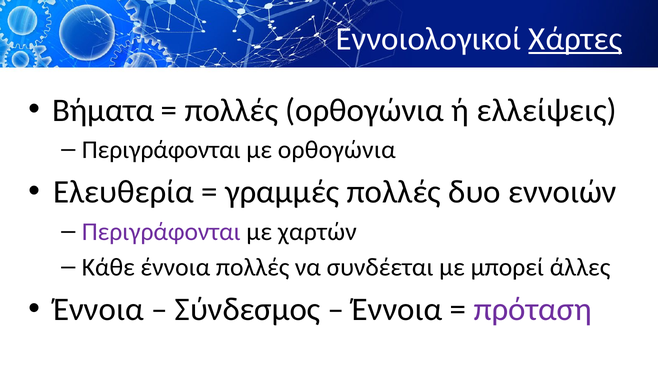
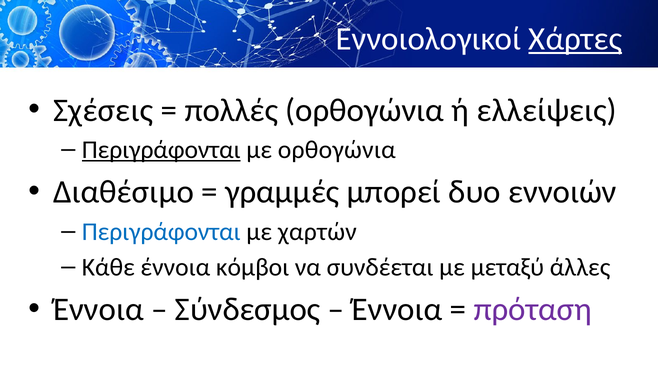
Βήματα: Βήματα -> Σχέσεις (103, 110)
Περιγράφονται underline: none -> present (161, 150)
Ελευθερία: Ελευθερία -> Διαθέσιμο (123, 192)
γραμμές πολλές: πολλές -> μπορεί (394, 192)
Περιγράφονται colour: purple -> blue (161, 232)
έννοια πολλές: πολλές -> κόμβοι (253, 267)
μπορεί: μπορεί -> μεταξύ (507, 267)
